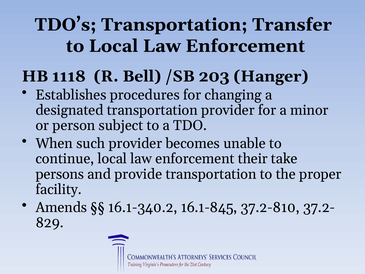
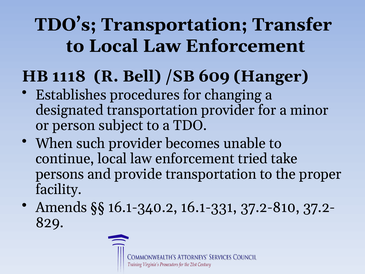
203: 203 -> 609 (214, 76)
their: their -> tried (253, 159)
16.1-845: 16.1-845 -> 16.1-331 (209, 207)
